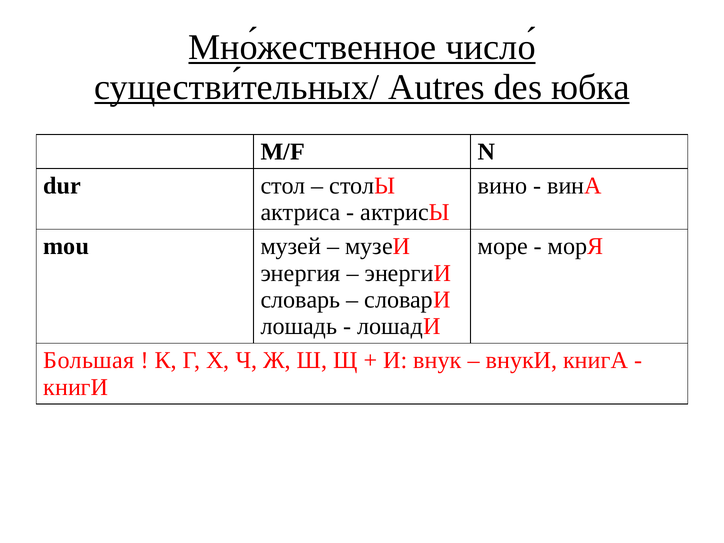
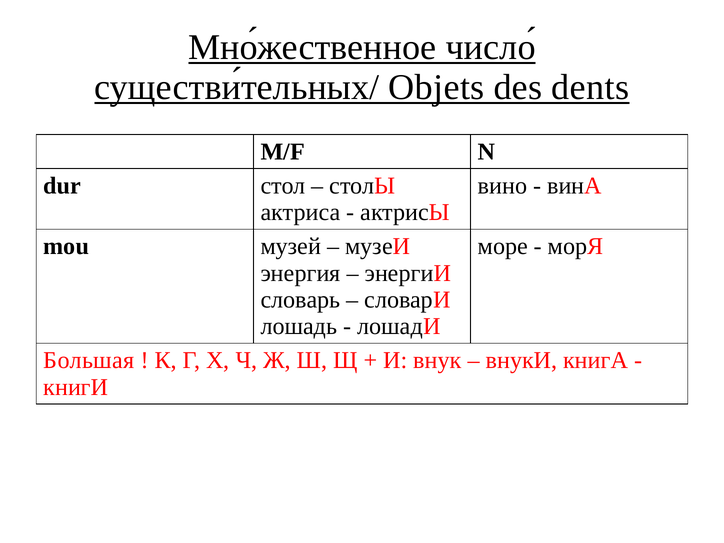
Autres: Autres -> Objets (436, 87)
юбка: юбка -> dents (590, 87)
